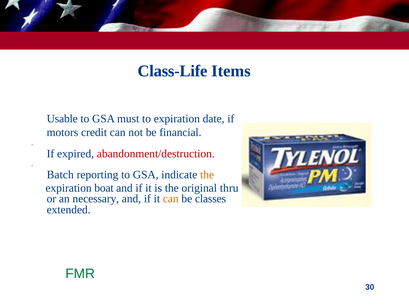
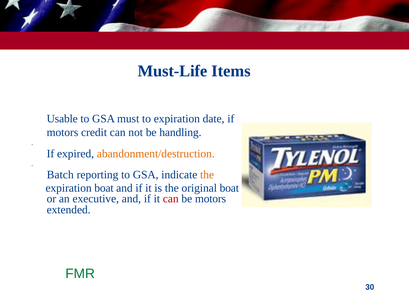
Class-Life: Class-Life -> Must-Life (172, 71)
financial: financial -> handling (180, 132)
abandonment/destruction colour: red -> orange (156, 154)
original thru: thru -> boat (229, 188)
necessary: necessary -> executive (96, 199)
can colour: orange -> red (171, 199)
be classes: classes -> motors (211, 199)
